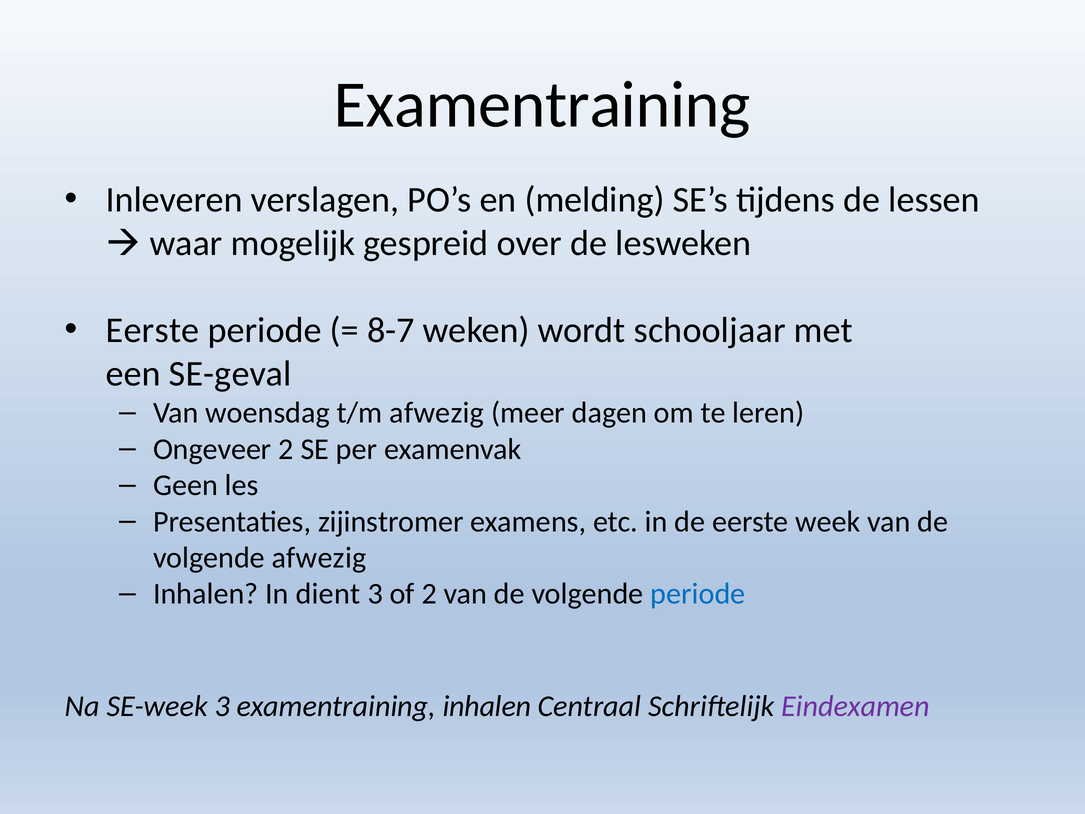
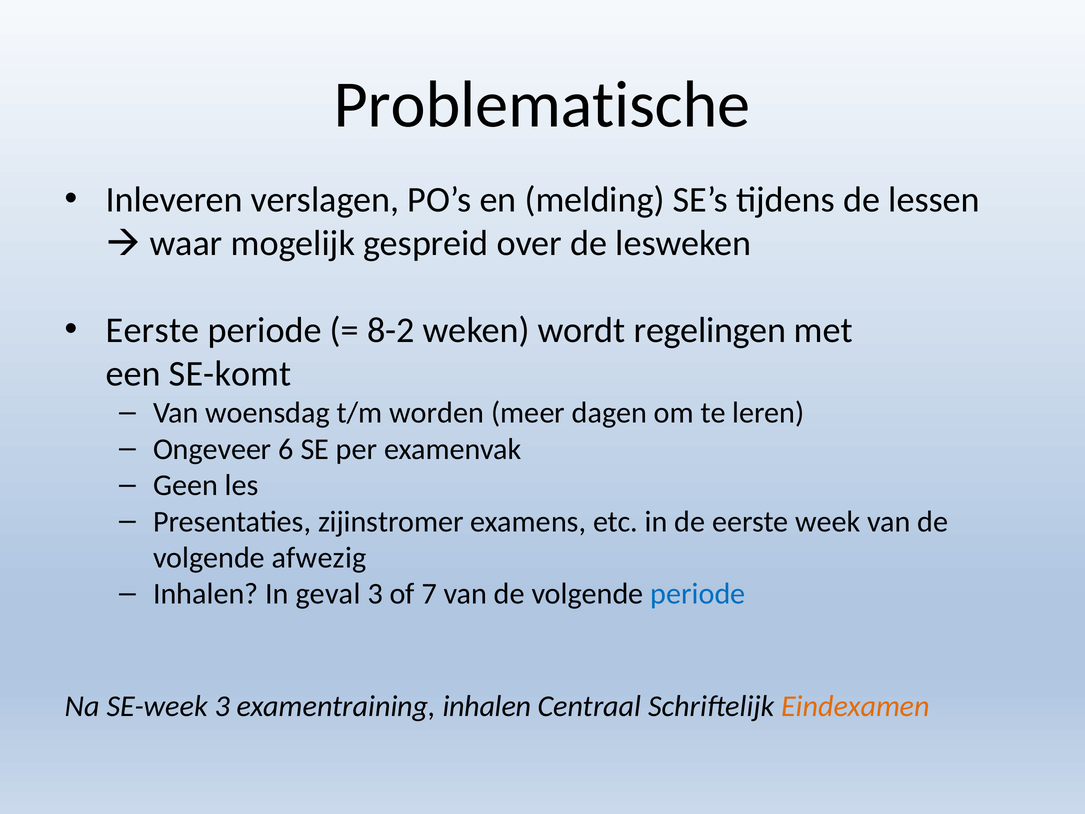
Examentraining: Examentraining -> Problematische (542, 105)
8-7: 8-7 -> 8-2 (391, 330)
schooljaar: schooljaar -> regelingen (710, 330)
SE-geval: SE-geval -> SE-komt (230, 374)
t/m afwezig: afwezig -> worden (437, 413)
Ongeveer 2: 2 -> 6 (286, 449)
dient: dient -> geval (328, 594)
of 2: 2 -> 7 (429, 594)
Eindexamen colour: purple -> orange (855, 706)
